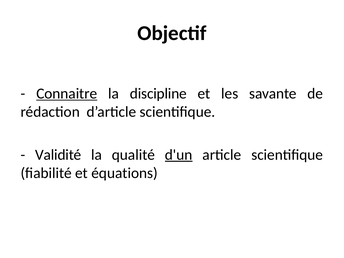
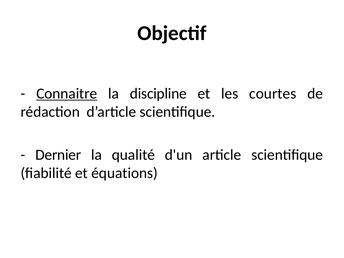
savante: savante -> courtes (273, 94)
Validité: Validité -> Dernier (58, 155)
d'un underline: present -> none (179, 155)
